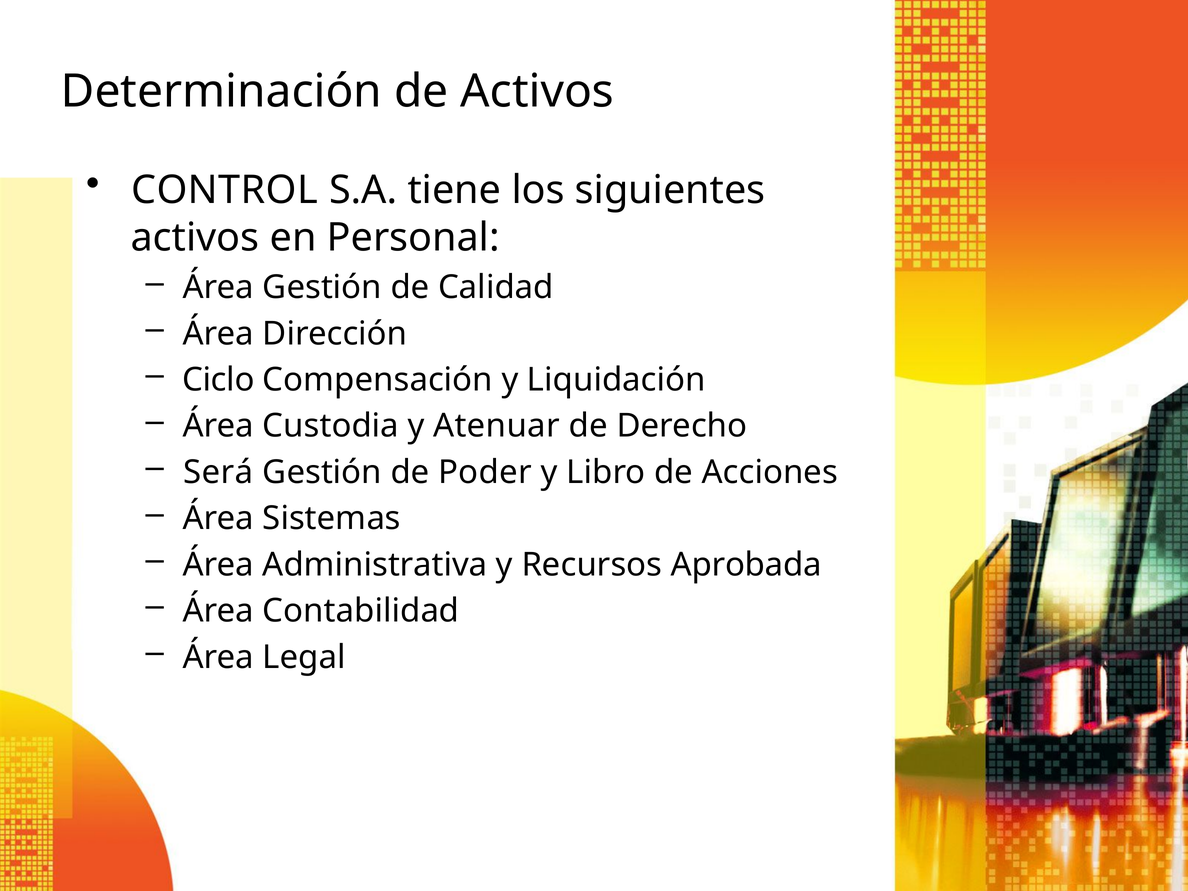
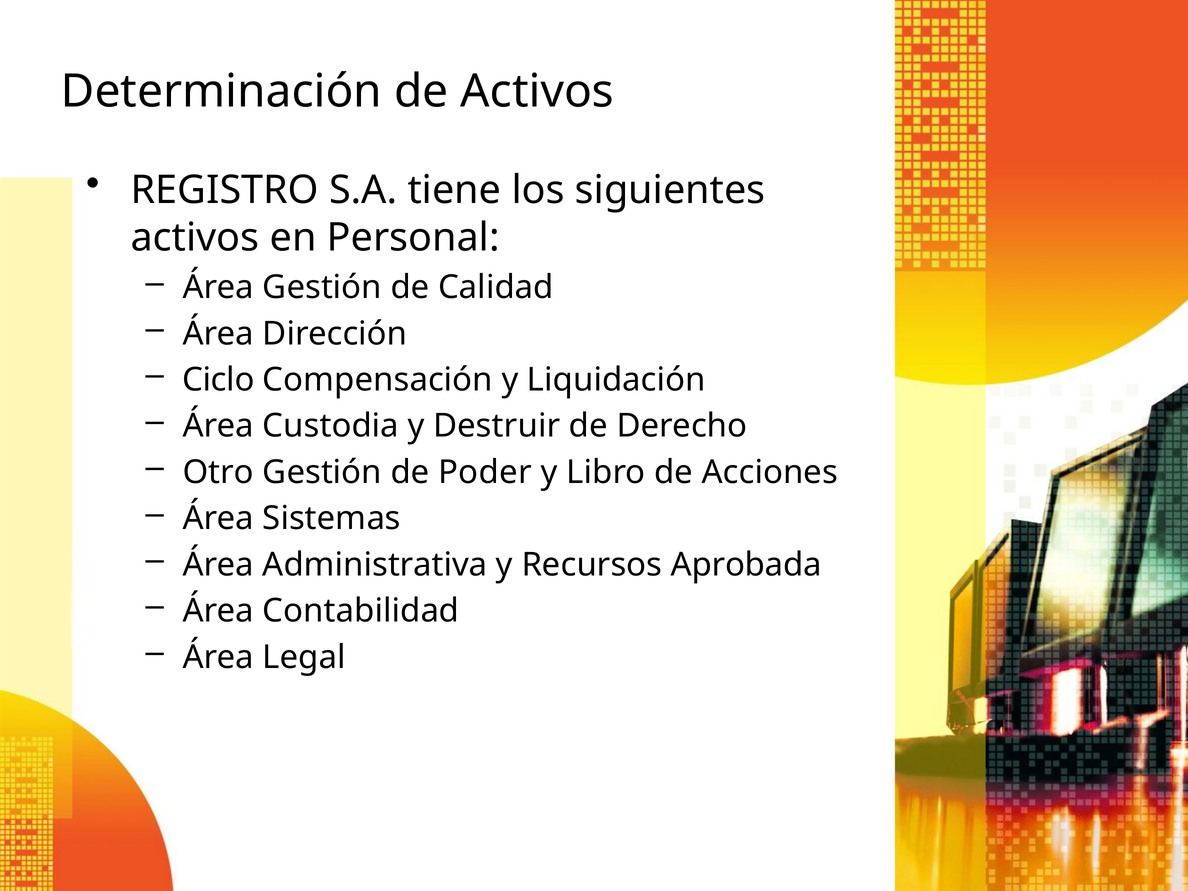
CONTROL: CONTROL -> REGISTRO (225, 190)
Atenuar: Atenuar -> Destruir (497, 426)
Será: Será -> Otro (218, 472)
